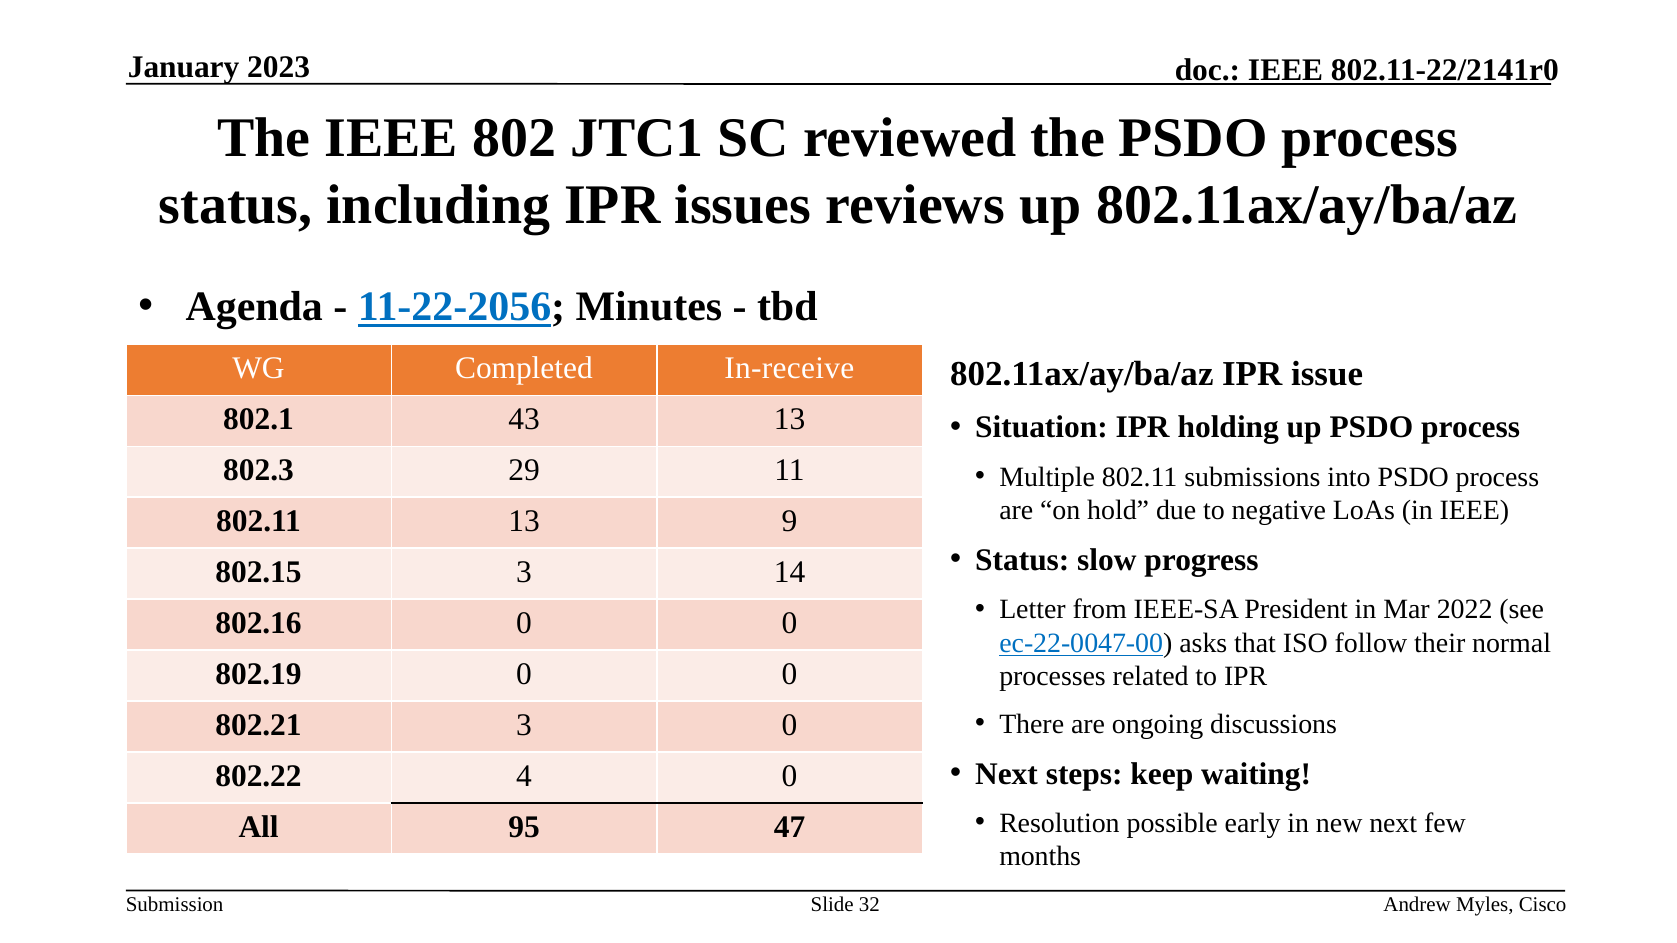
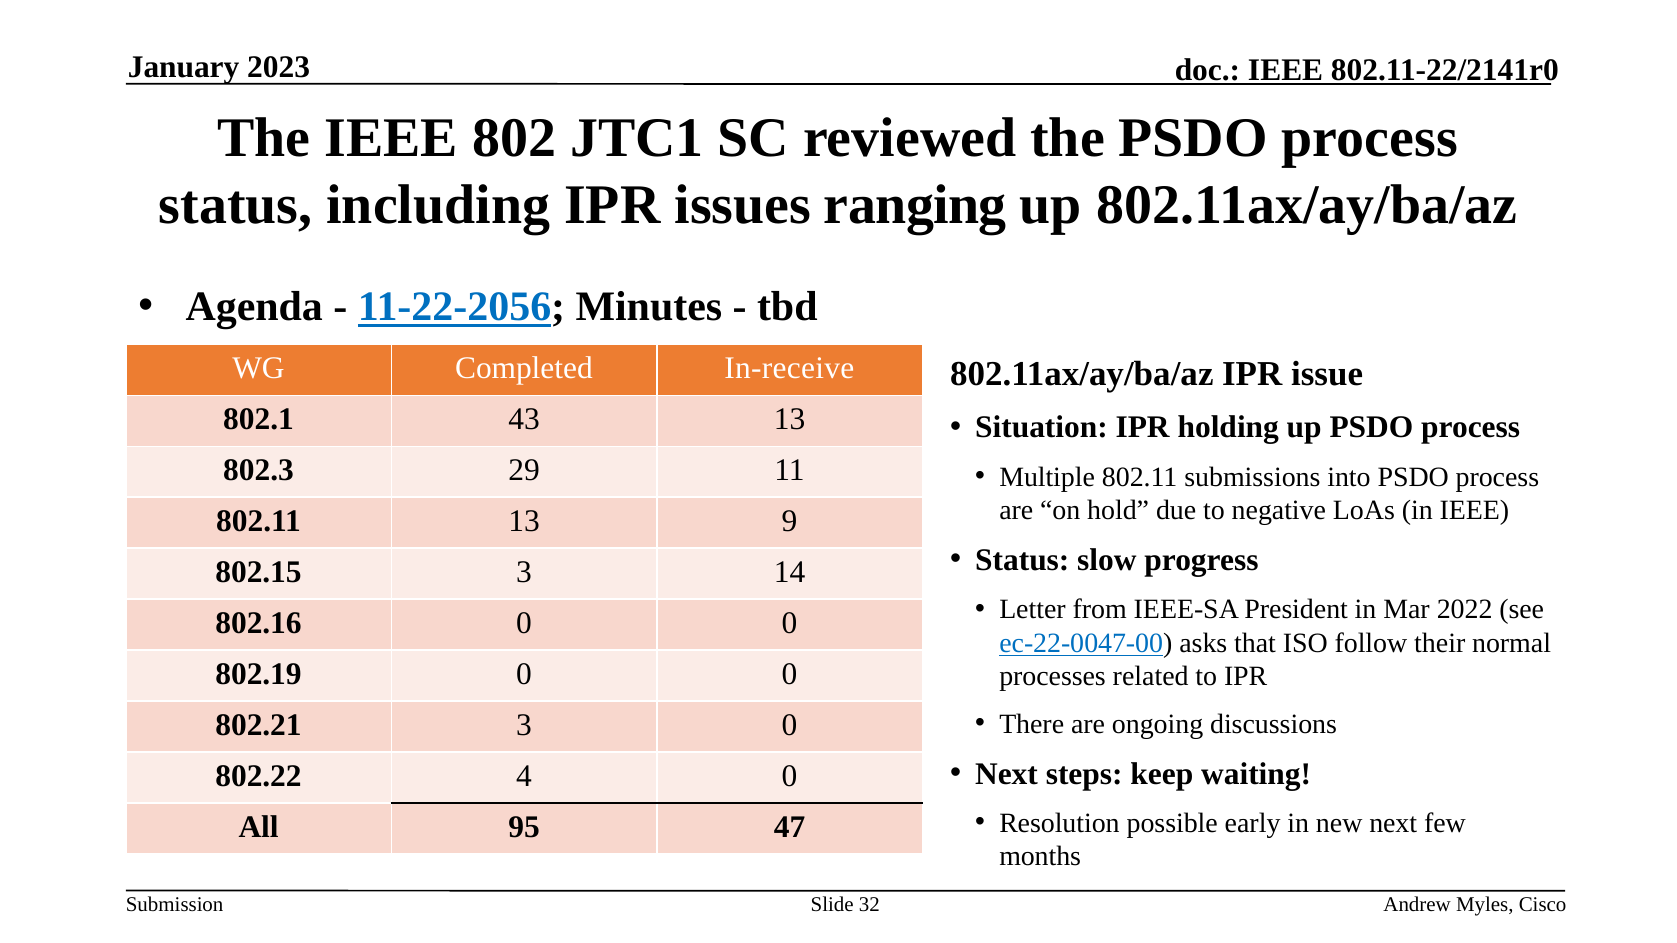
reviews: reviews -> ranging (915, 205)
